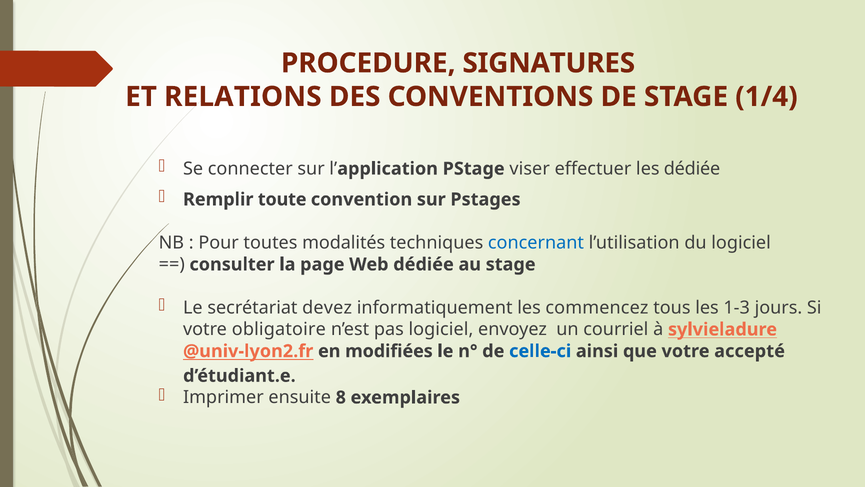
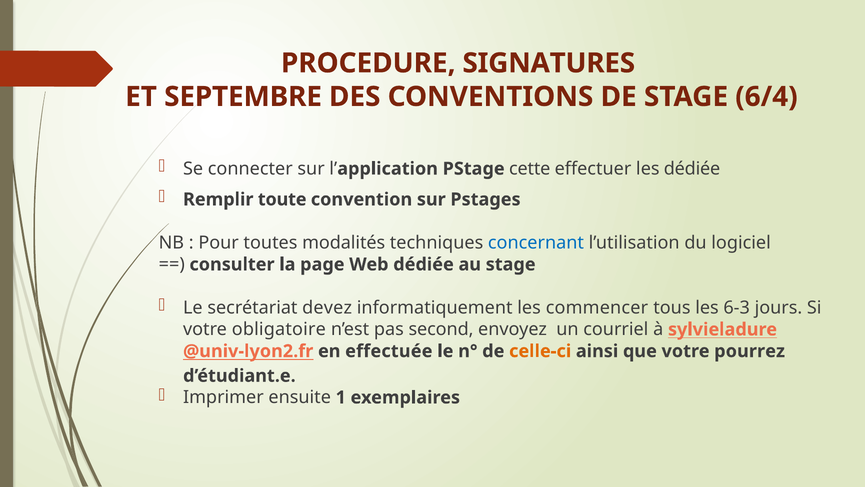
RELATIONS: RELATIONS -> SEPTEMBRE (243, 97)
1/4: 1/4 -> 6/4 (766, 97)
viser: viser -> cette (530, 169)
commencez: commencez -> commencer (597, 308)
1-3: 1-3 -> 6-3 (737, 308)
pas logiciel: logiciel -> second (441, 329)
modifiées: modifiées -> effectuée (389, 351)
celle-ci colour: blue -> orange (540, 351)
accepté: accepté -> pourrez (750, 351)
8: 8 -> 1 (341, 397)
